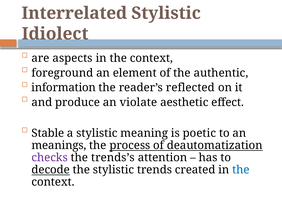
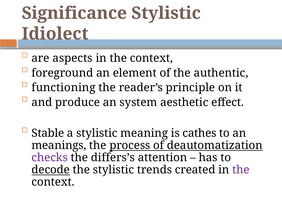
Interrelated: Interrelated -> Significance (74, 13)
information: information -> functioning (64, 88)
reflected: reflected -> principle (190, 88)
violate: violate -> system (138, 103)
poetic: poetic -> cathes (199, 133)
trends’s: trends’s -> differs’s (113, 158)
the colour: blue -> purple (241, 170)
